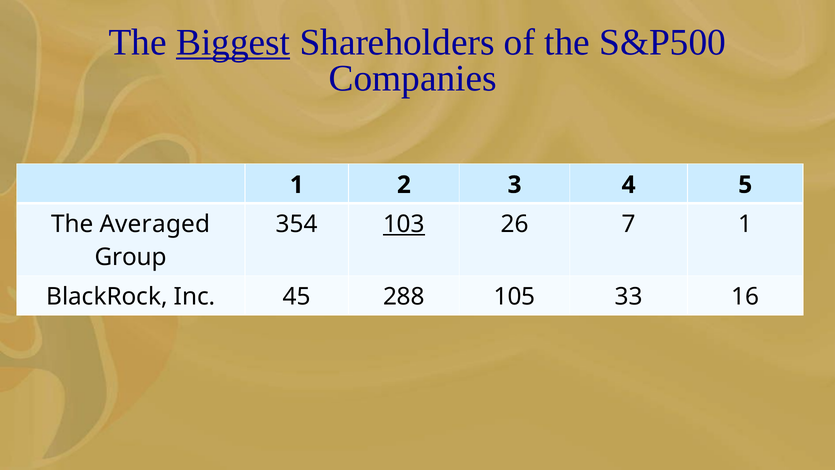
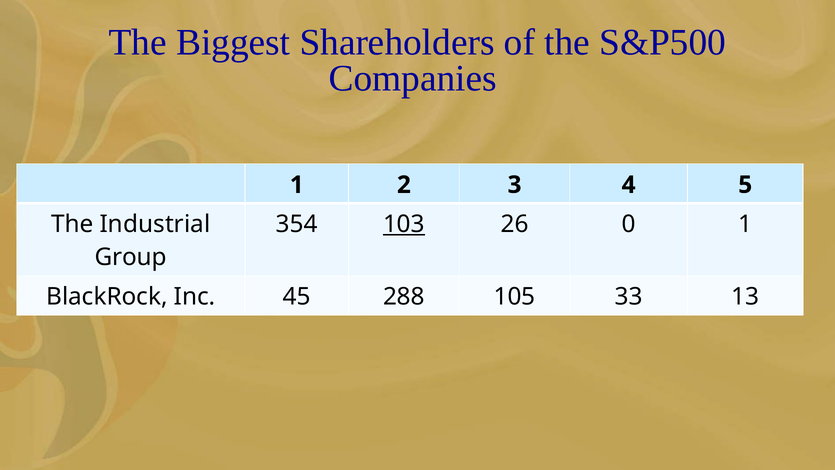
Biggest underline: present -> none (233, 42)
Averaged: Averaged -> Industrial (155, 224)
7: 7 -> 0 (629, 224)
16: 16 -> 13 (745, 297)
